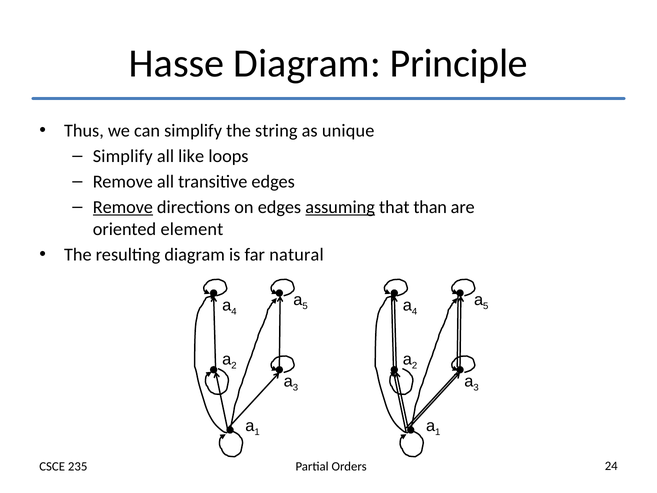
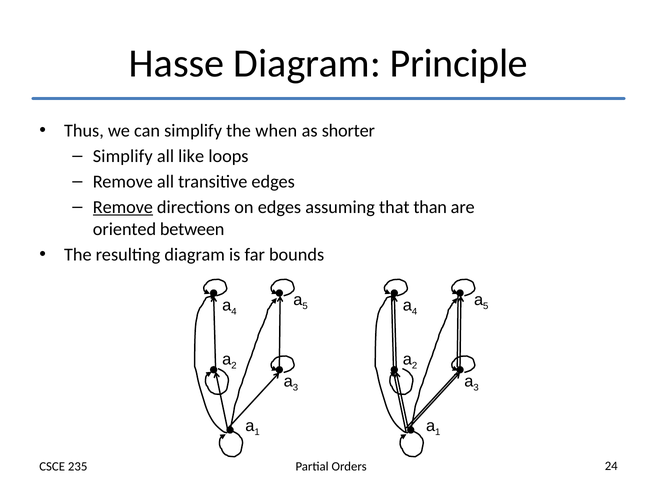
string: string -> when (276, 130)
unique: unique -> shorter (348, 130)
assuming underline: present -> none (340, 207)
element: element -> between (192, 229)
natural: natural -> bounds (297, 255)
